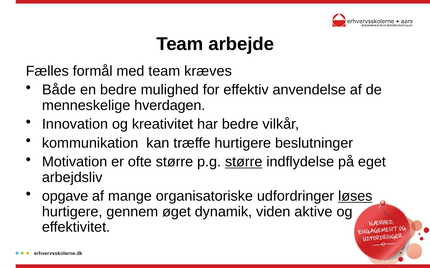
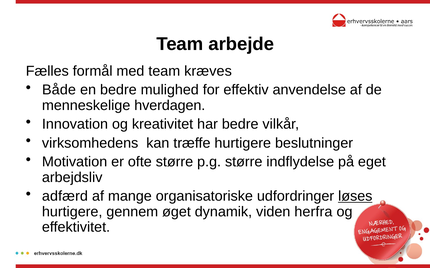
kommunikation: kommunikation -> virksomhedens (90, 143)
større underline: present -> none (244, 162)
opgave: opgave -> adfærd (65, 197)
aktive: aktive -> herfra (313, 212)
